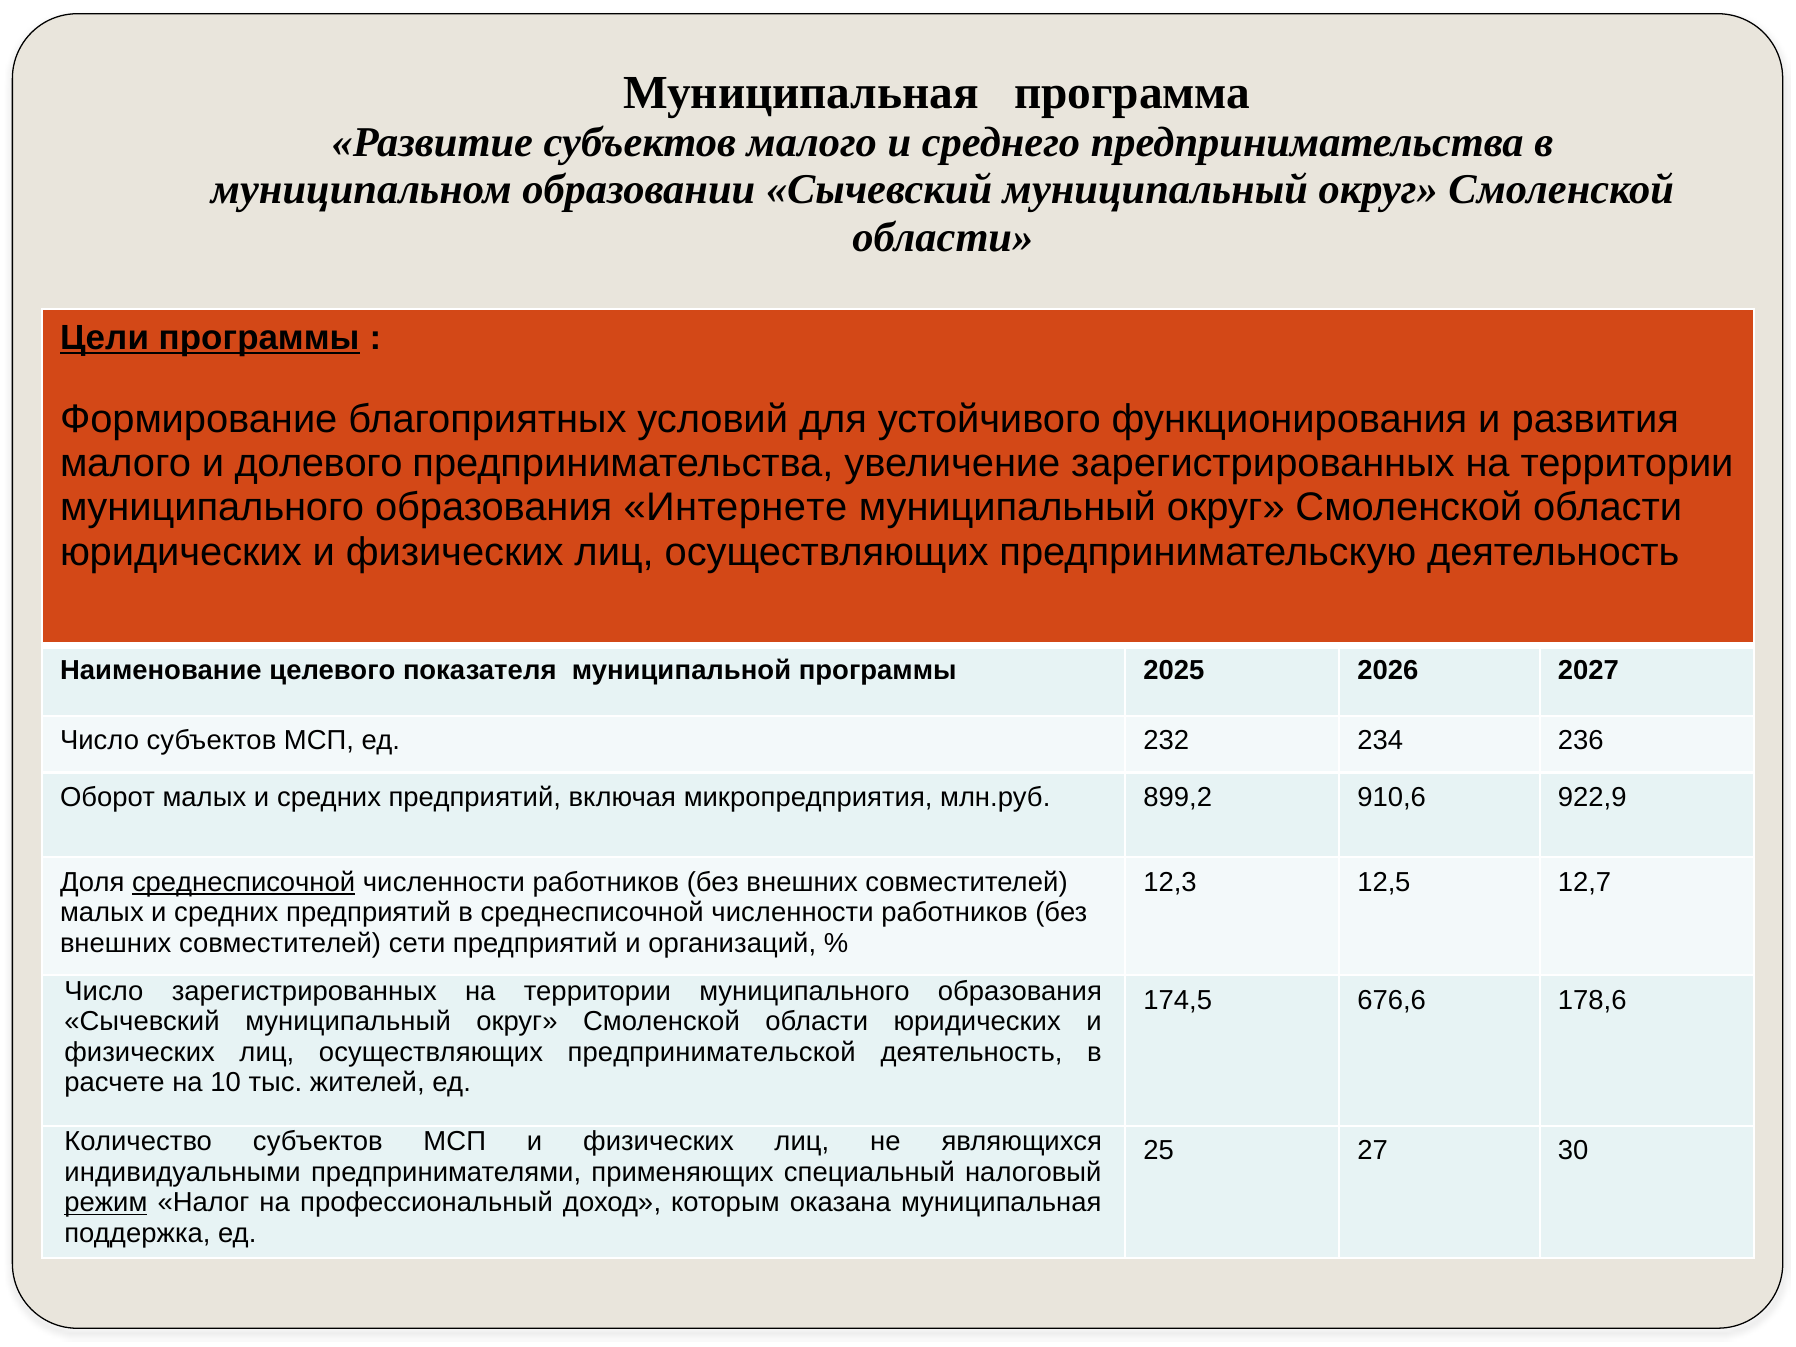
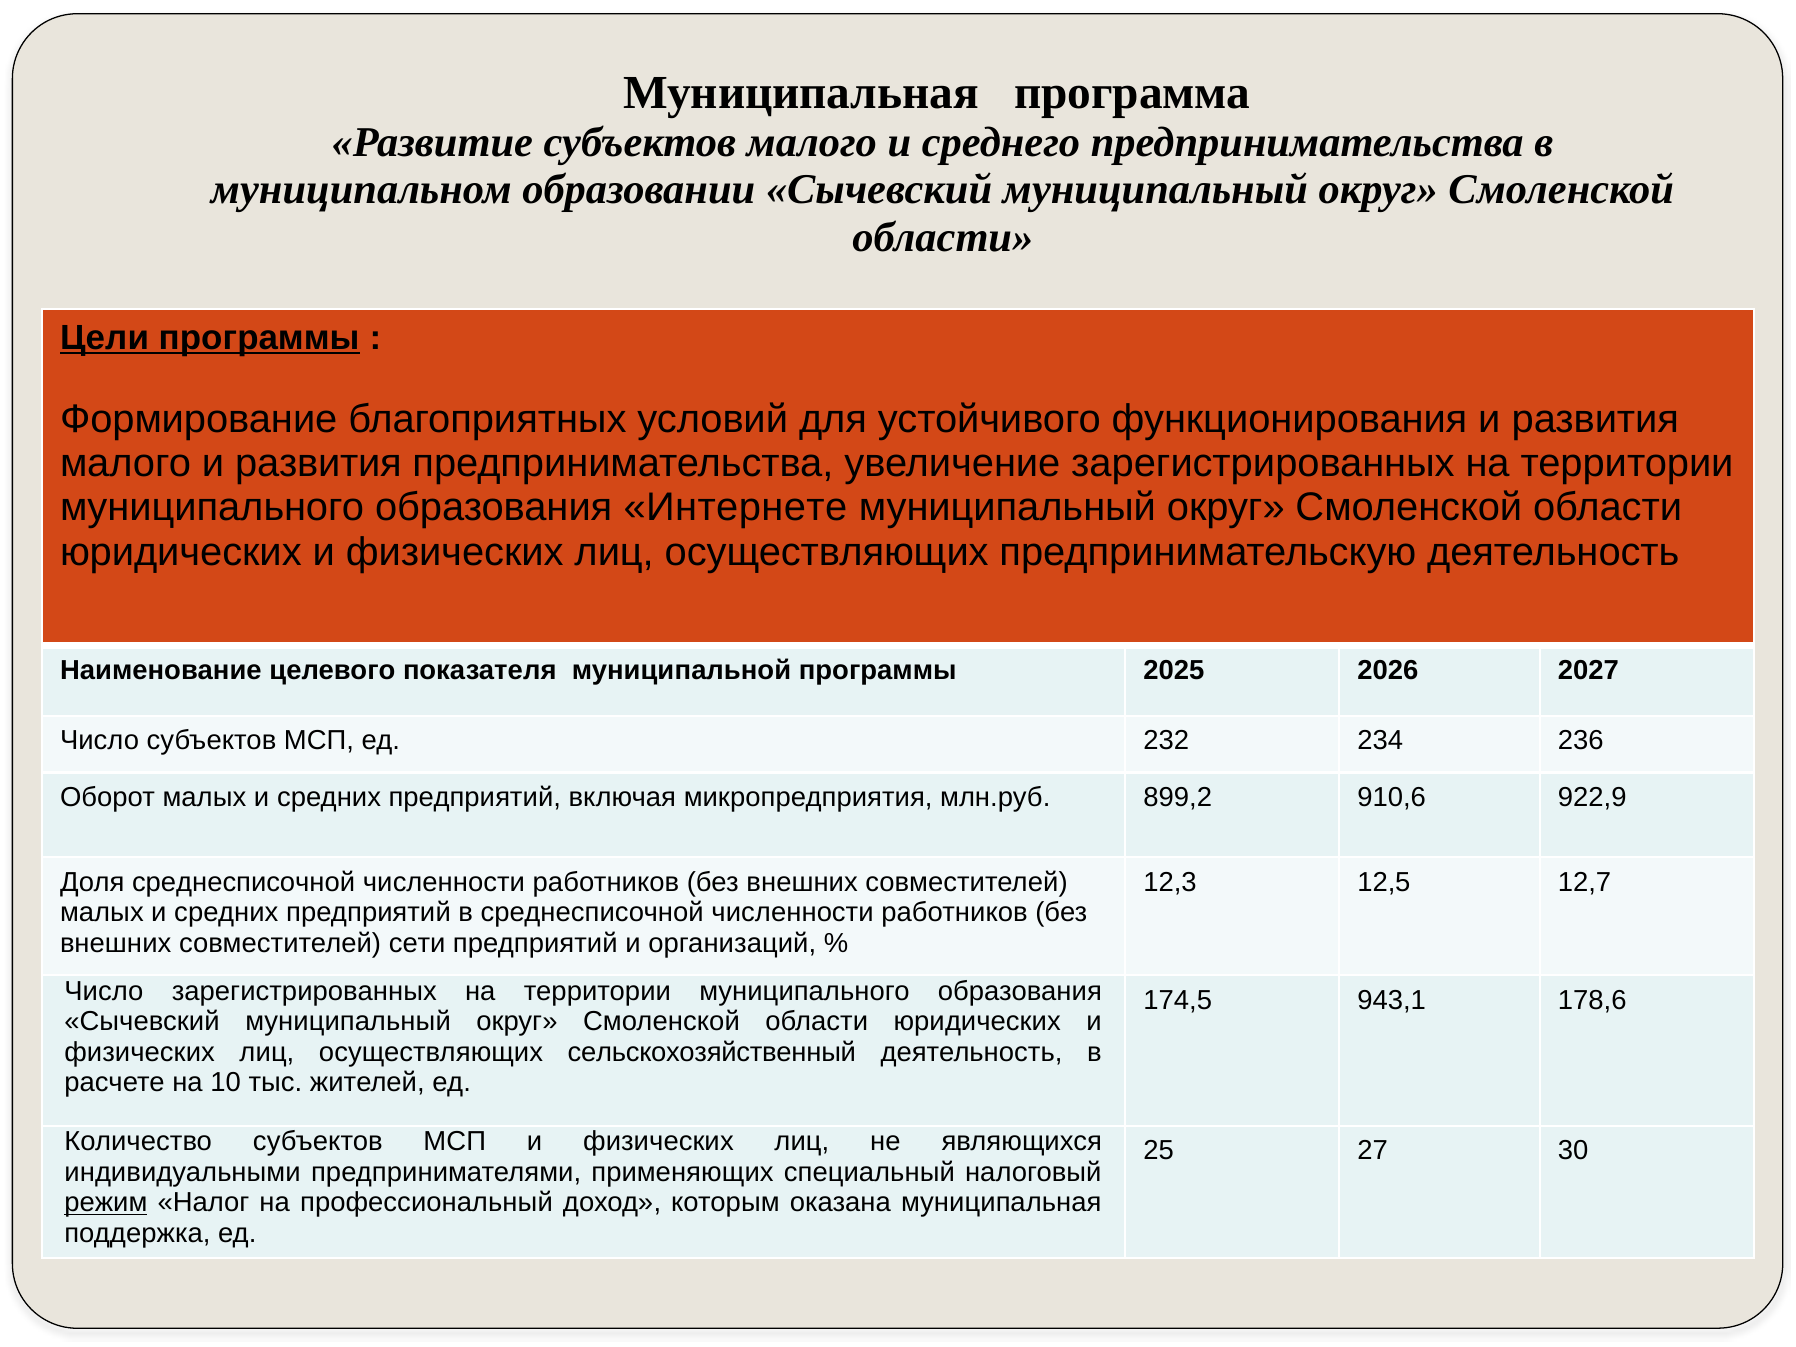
малого и долевого: долевого -> развития (318, 463)
среднесписочной underline: present -> none (244, 882)
676,6: 676,6 -> 943,1 (1392, 1000)
предпринимательской: предпринимательской -> сельскохозяйственный (712, 1052)
